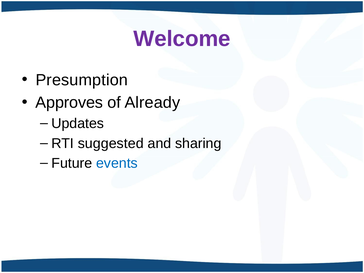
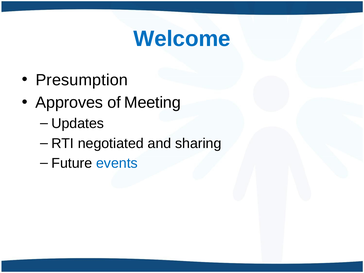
Welcome colour: purple -> blue (182, 39)
Already: Already -> Meeting (153, 103)
suggested: suggested -> negotiated (111, 143)
